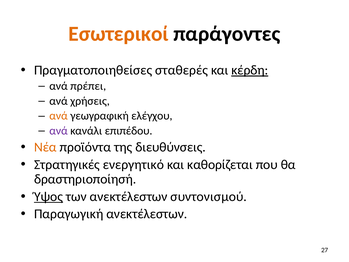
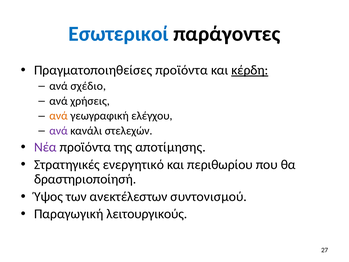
Εσωτερικοί colour: orange -> blue (118, 34)
Πραγματοποιηθείσες σταθερές: σταθερές -> προϊόντα (182, 70)
πρέπει: πρέπει -> σχέδιο (88, 86)
επιπέδου: επιπέδου -> στελεχών (129, 131)
Νέα colour: orange -> purple (45, 147)
διευθύνσεις: διευθύνσεις -> αποτίμησης (170, 147)
καθορίζεται: καθορίζεται -> περιθωρίου (220, 164)
Ύψος underline: present -> none (48, 196)
Παραγωγική ανεκτέλεστων: ανεκτέλεστων -> λειτουργικούς (147, 214)
